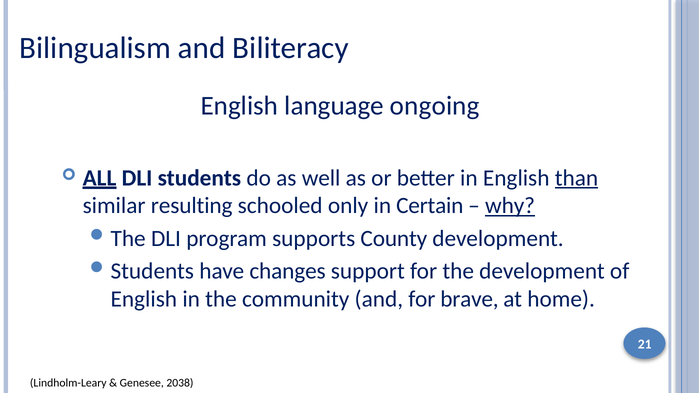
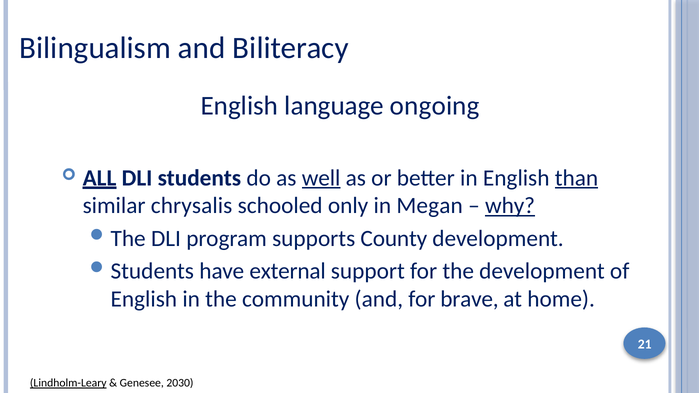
well underline: none -> present (321, 178)
resulting: resulting -> chrysalis (192, 206)
Certain: Certain -> Megan (430, 206)
changes: changes -> external (288, 271)
Lindholm-Leary underline: none -> present (68, 383)
2038: 2038 -> 2030 (180, 383)
